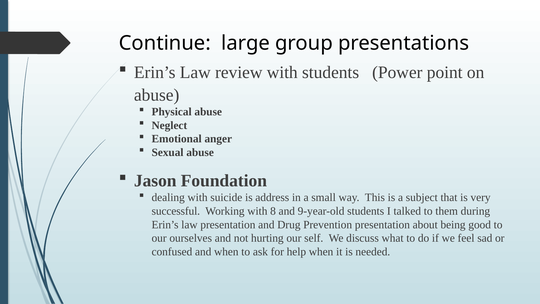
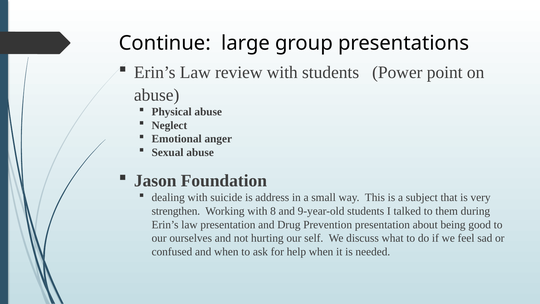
successful: successful -> strengthen (176, 211)
